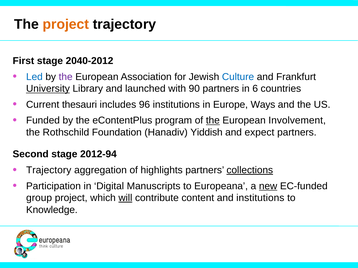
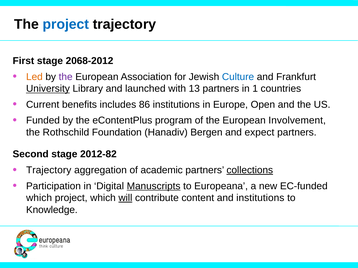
project colour: orange -> blue (66, 24)
2040-2012: 2040-2012 -> 2068-2012 (90, 61)
Led colour: blue -> orange (34, 77)
90: 90 -> 13 (194, 89)
6: 6 -> 1 (255, 89)
thesauri: thesauri -> benefits (79, 105)
96: 96 -> 86 (144, 105)
Ways: Ways -> Open (263, 105)
the underline: present -> none (213, 121)
Yiddish: Yiddish -> Bergen (206, 133)
2012-94: 2012-94 -> 2012-82 (98, 155)
highlights: highlights -> academic (162, 170)
Manuscripts underline: none -> present (154, 186)
new underline: present -> none (268, 186)
group: group -> which (39, 198)
